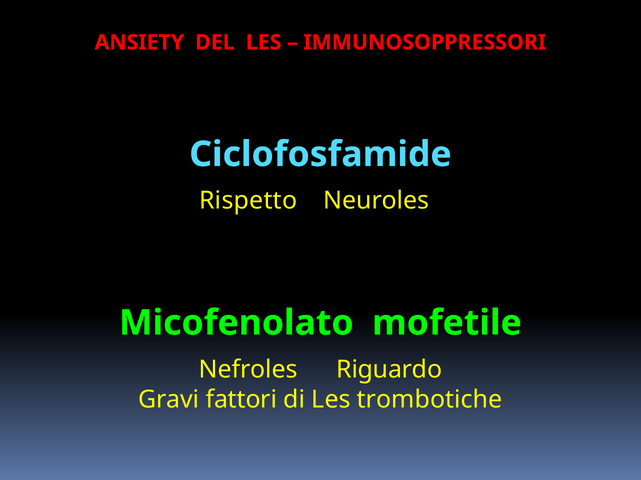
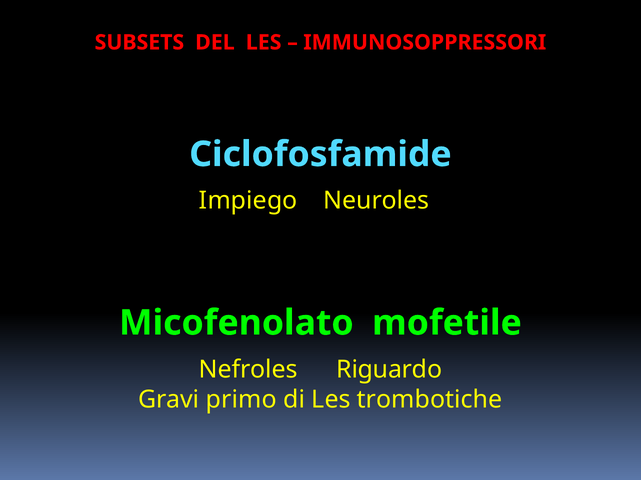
ANSIETY: ANSIETY -> SUBSETS (139, 42)
Rispetto: Rispetto -> Impiego (248, 201)
fattori: fattori -> primo (241, 400)
